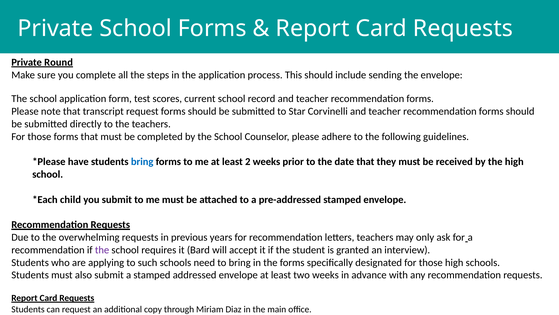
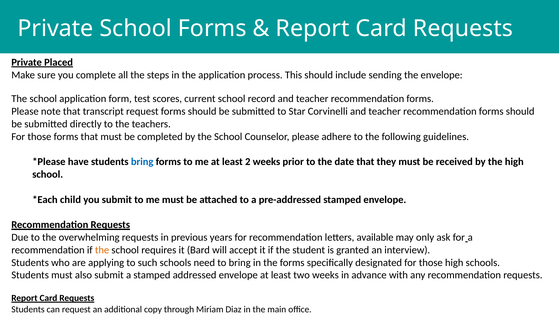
Round: Round -> Placed (59, 62)
letters teachers: teachers -> available (375, 237)
the colour: purple -> orange (102, 250)
